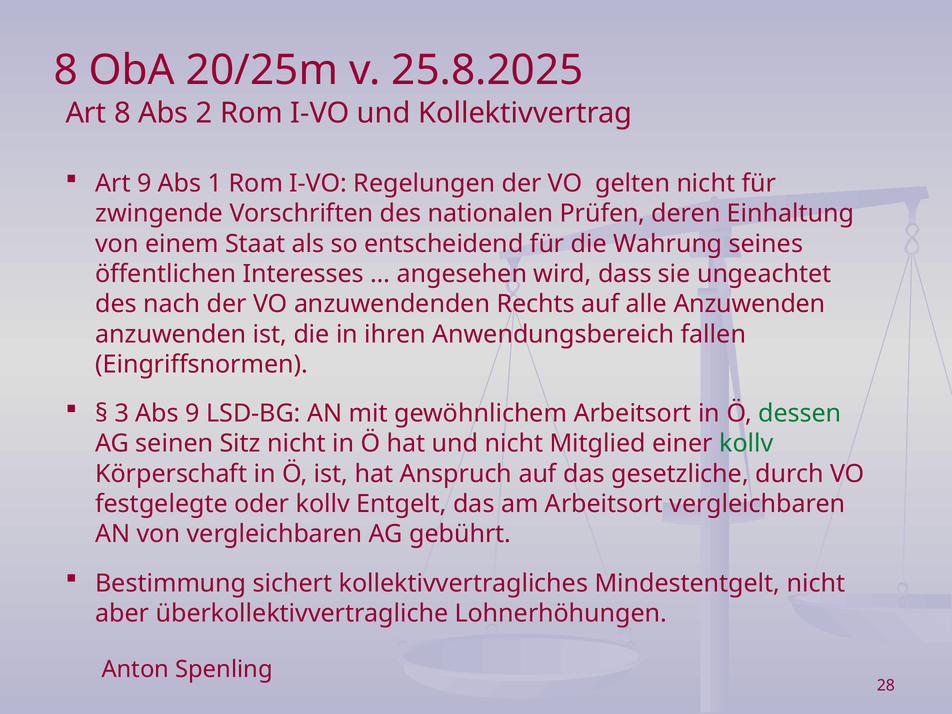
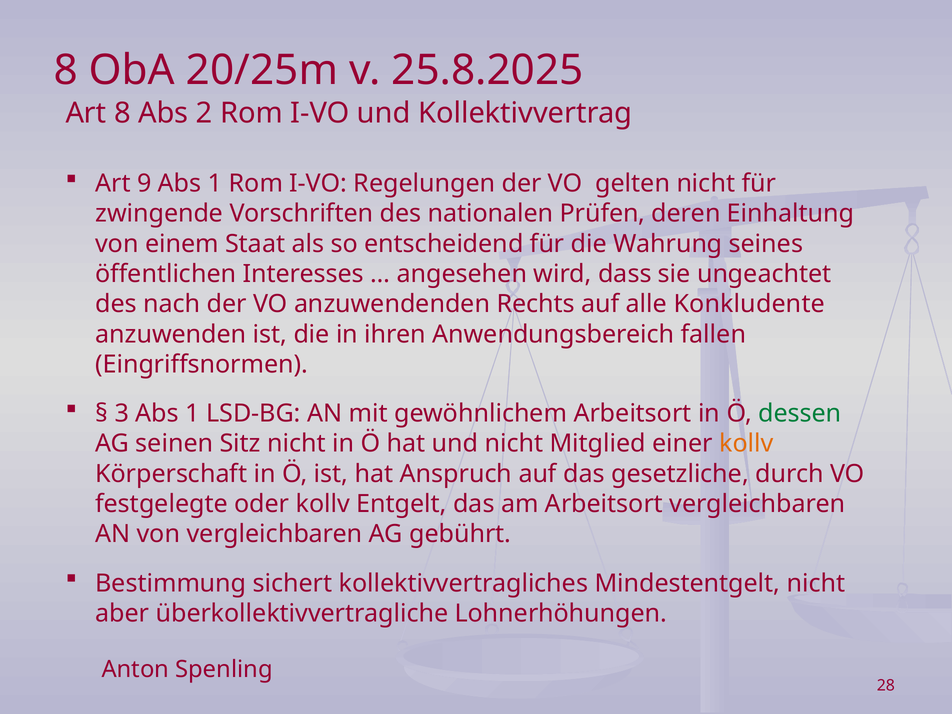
alle Anzuwenden: Anzuwenden -> Konkludente (749, 304)
3 Abs 9: 9 -> 1 (193, 414)
kollv colour: green -> orange (746, 444)
